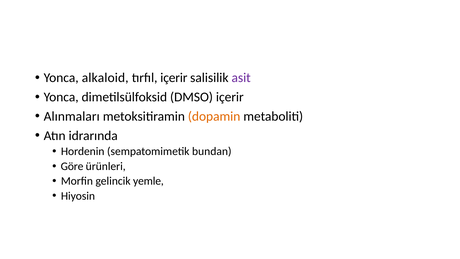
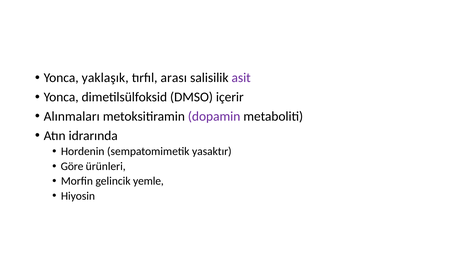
alkaloid: alkaloid -> yaklaşık (105, 78)
tırfıl içerir: içerir -> arası (174, 78)
dopamin colour: orange -> purple (214, 116)
bundan: bundan -> yasaktır (212, 151)
